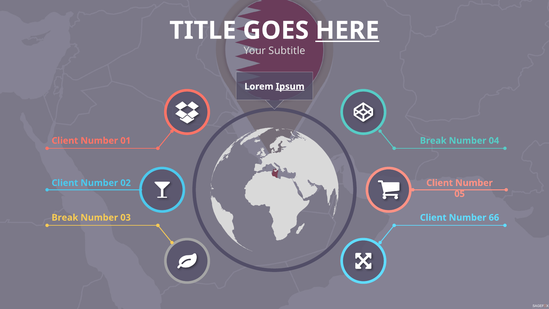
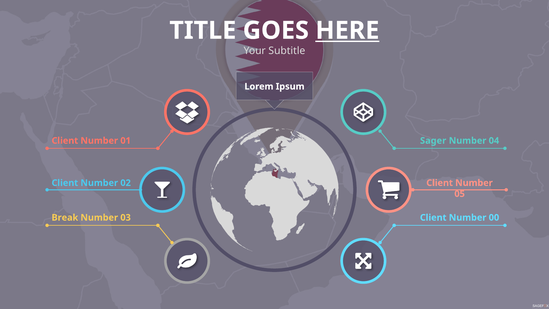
Ipsum underline: present -> none (290, 86)
Break: Break -> Sager (433, 141)
66: 66 -> 00 (494, 217)
